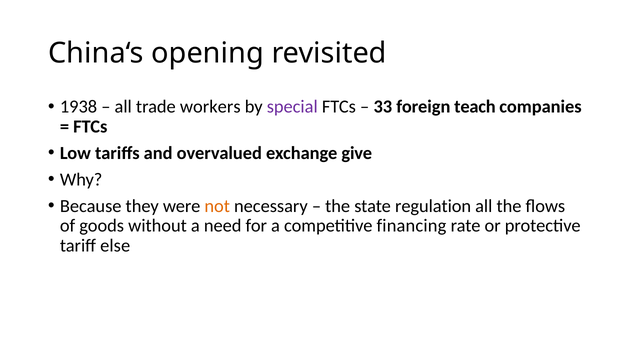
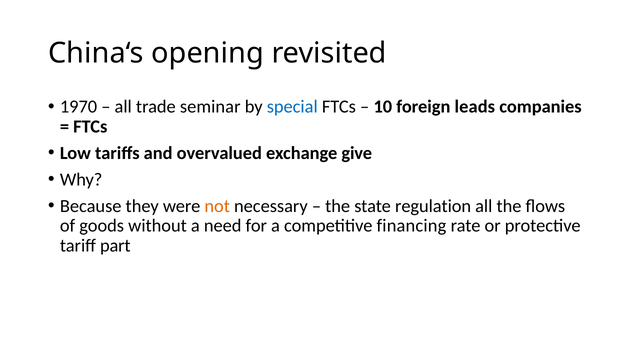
1938: 1938 -> 1970 (79, 107)
workers: workers -> seminar (210, 107)
special colour: purple -> blue (292, 107)
33: 33 -> 10 (383, 107)
teach: teach -> leads (475, 107)
else: else -> part (115, 246)
